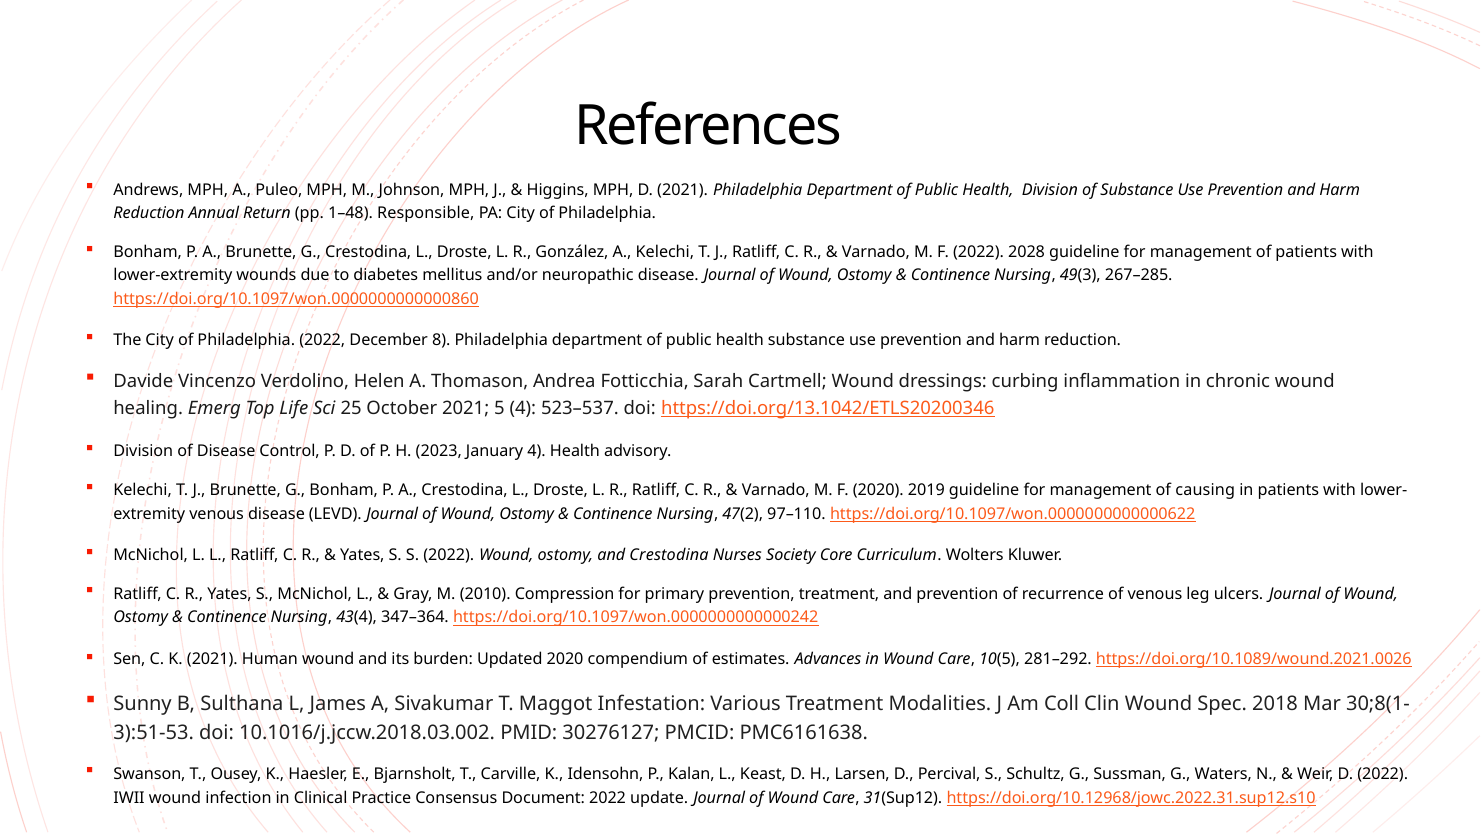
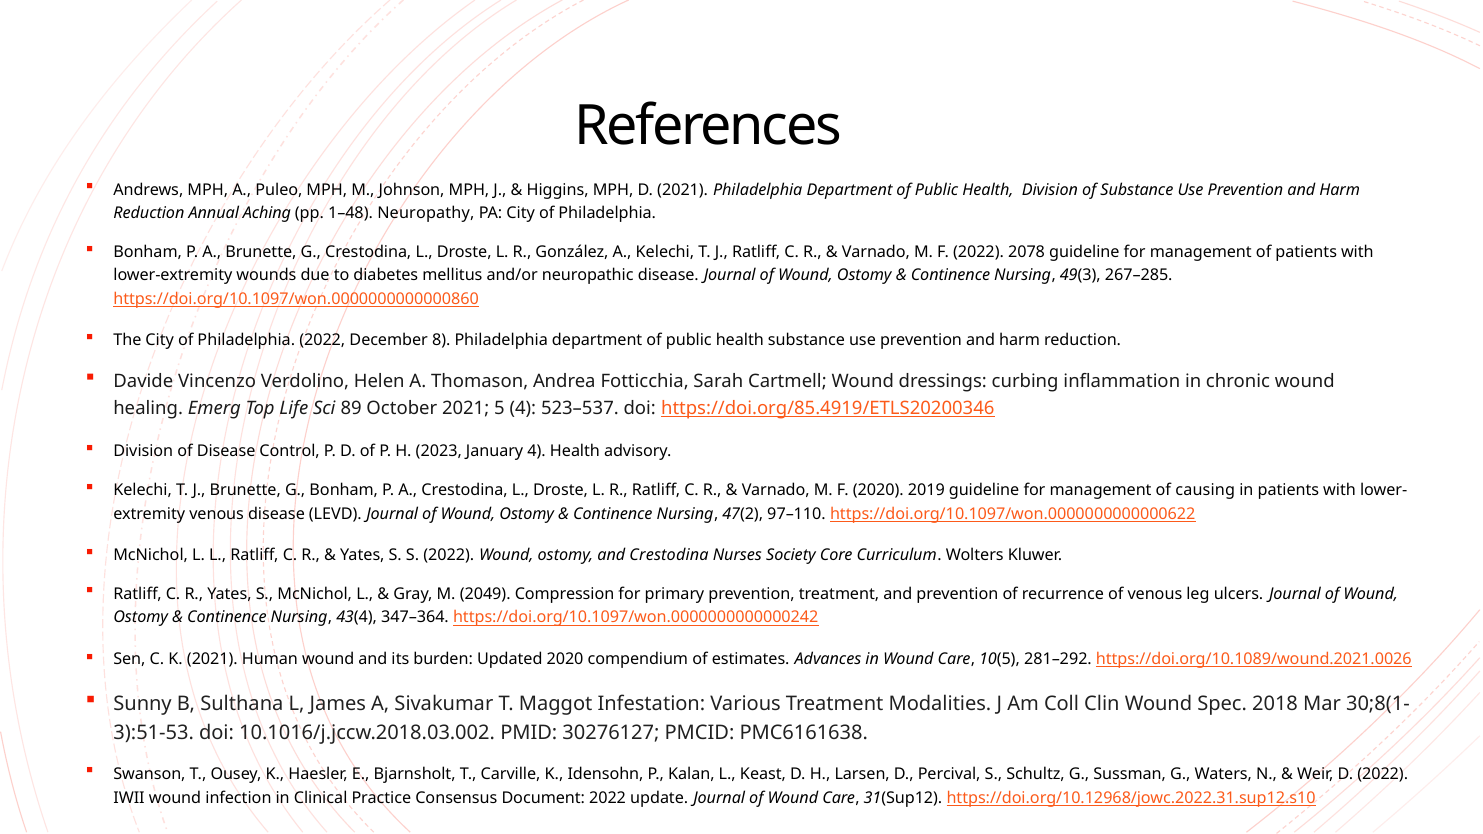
Return: Return -> Aching (267, 213)
Responsible: Responsible -> Neuropathy (426, 213)
2028: 2028 -> 2078 (1027, 252)
25: 25 -> 89 (351, 408)
https://doi.org/13.1042/ETLS20200346: https://doi.org/13.1042/ETLS20200346 -> https://doi.org/85.4919/ETLS20200346 (828, 408)
2010: 2010 -> 2049 (485, 594)
